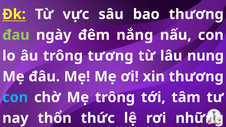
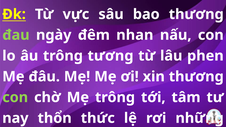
nắng: nắng -> nhan (135, 35)
nung: nung -> phen (205, 56)
con colour: light blue -> light green (15, 97)
